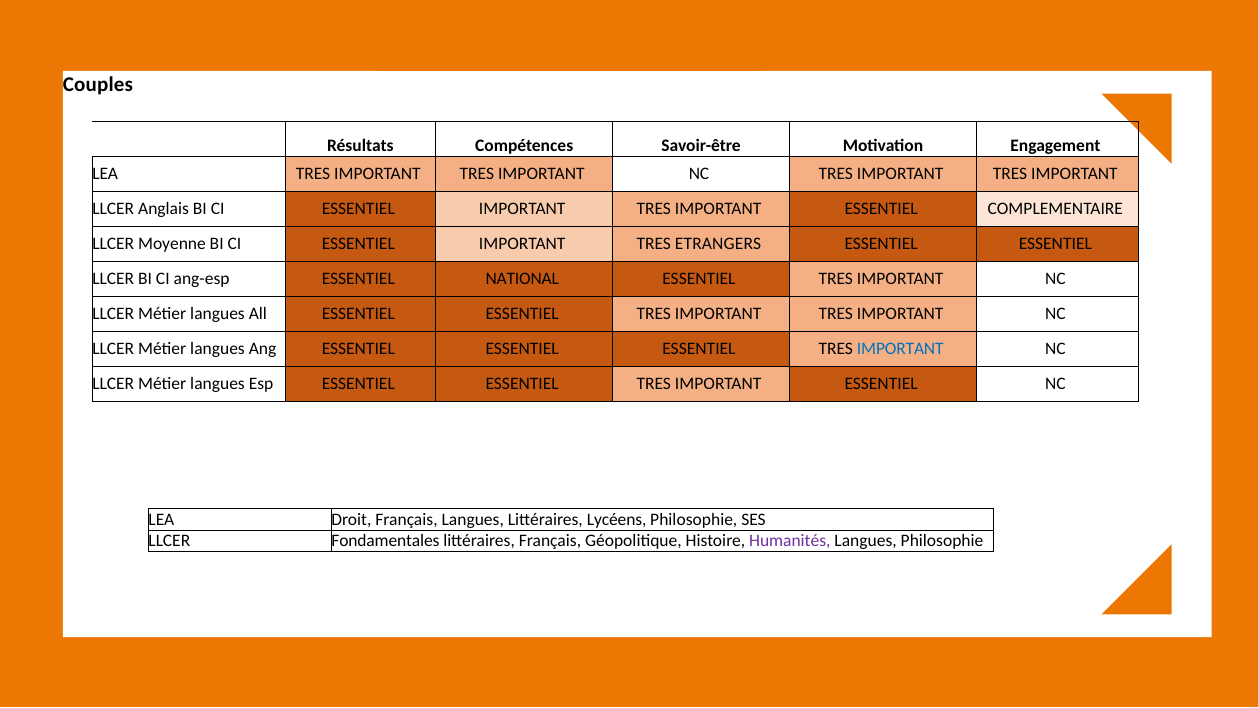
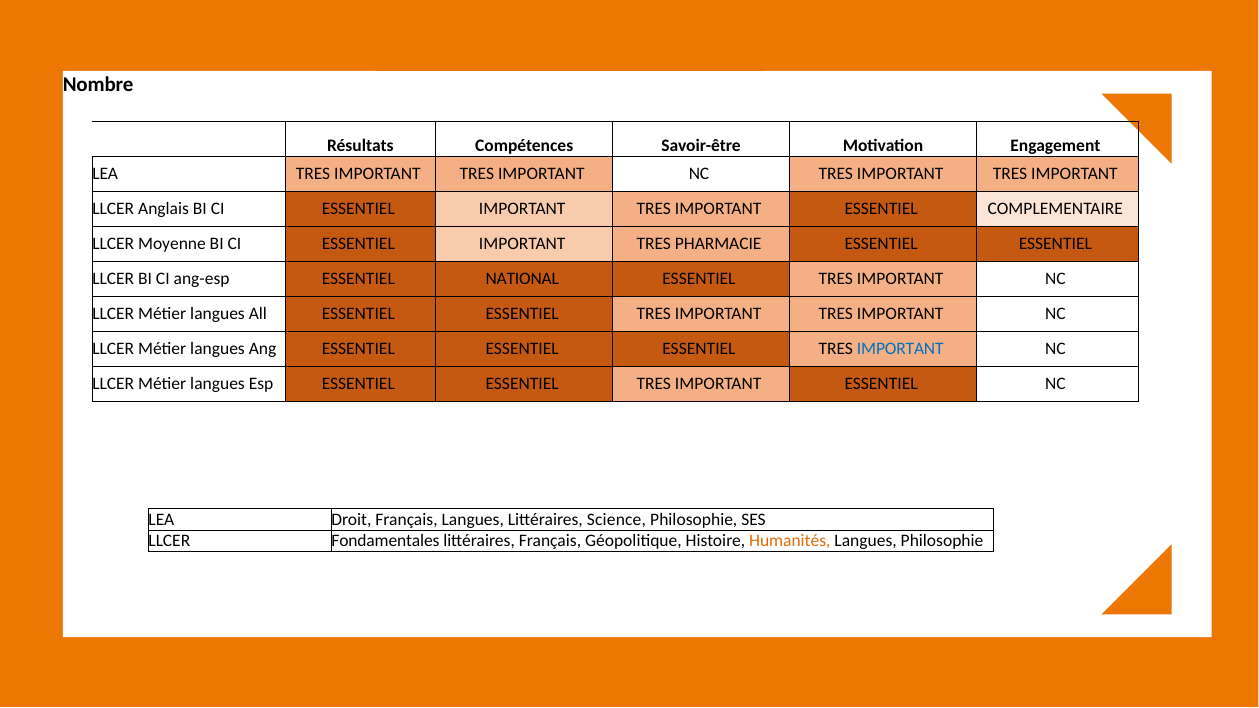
Couples: Couples -> Nombre (98, 85)
ETRANGERS: ETRANGERS -> PHARMACIE (718, 244)
Lycéens: Lycéens -> Science (616, 520)
Humanités colour: purple -> orange (790, 541)
